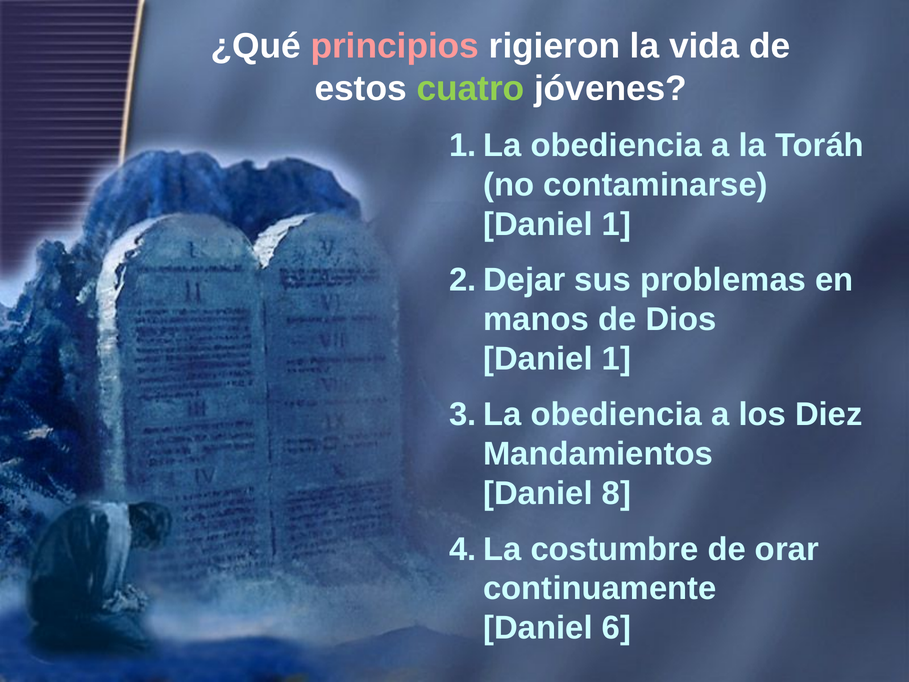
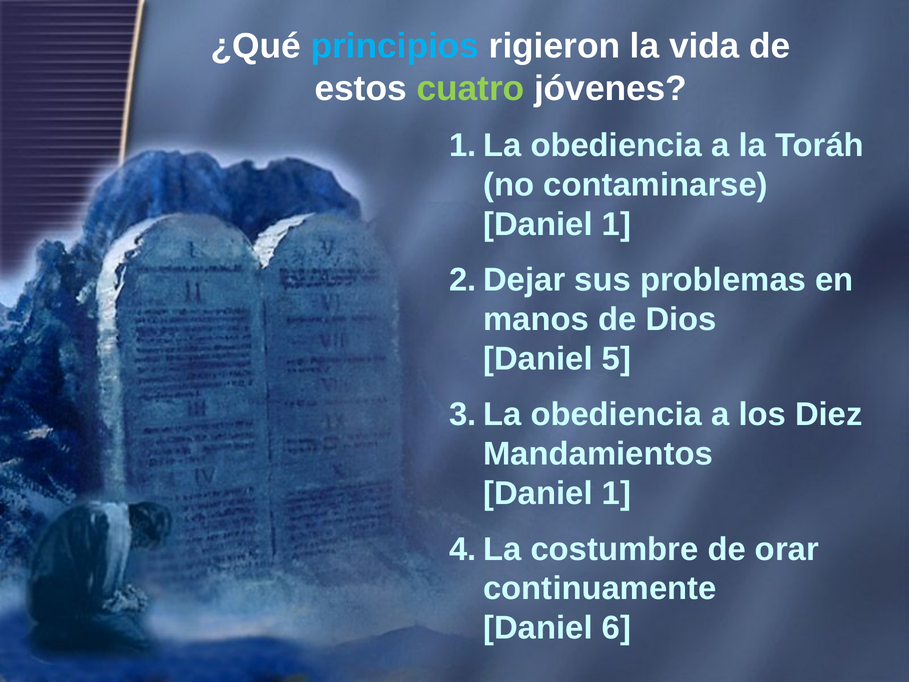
principios colour: pink -> light blue (395, 46)
1: 1 -> 5 (616, 359)
8: 8 -> 1 (616, 493)
